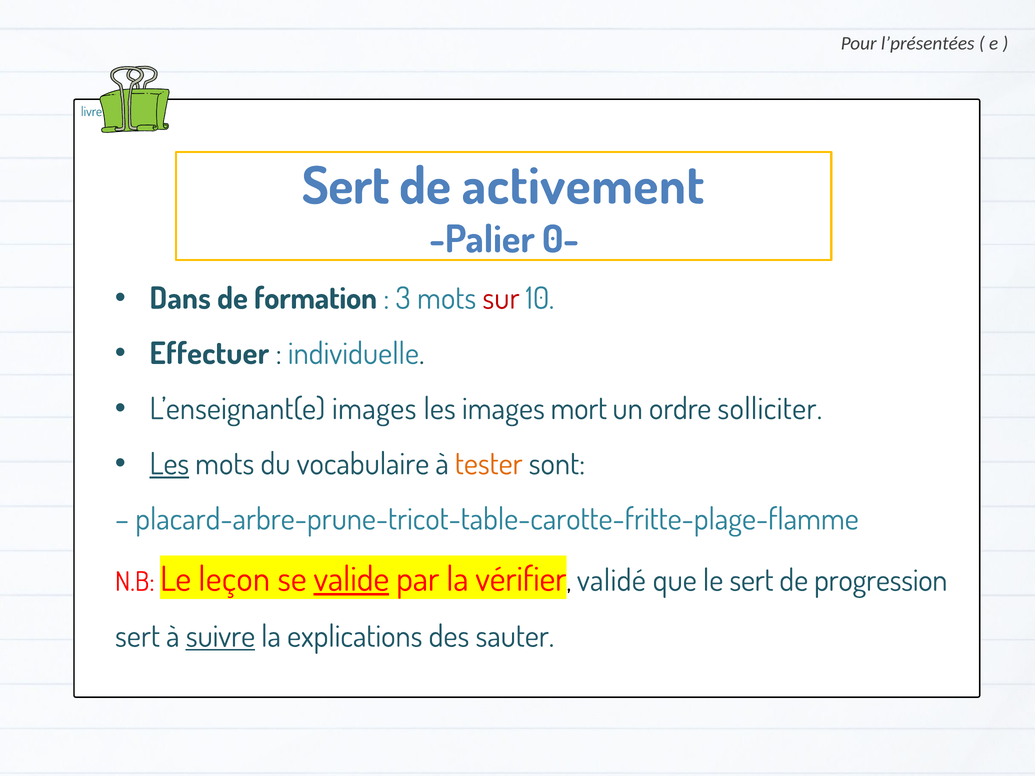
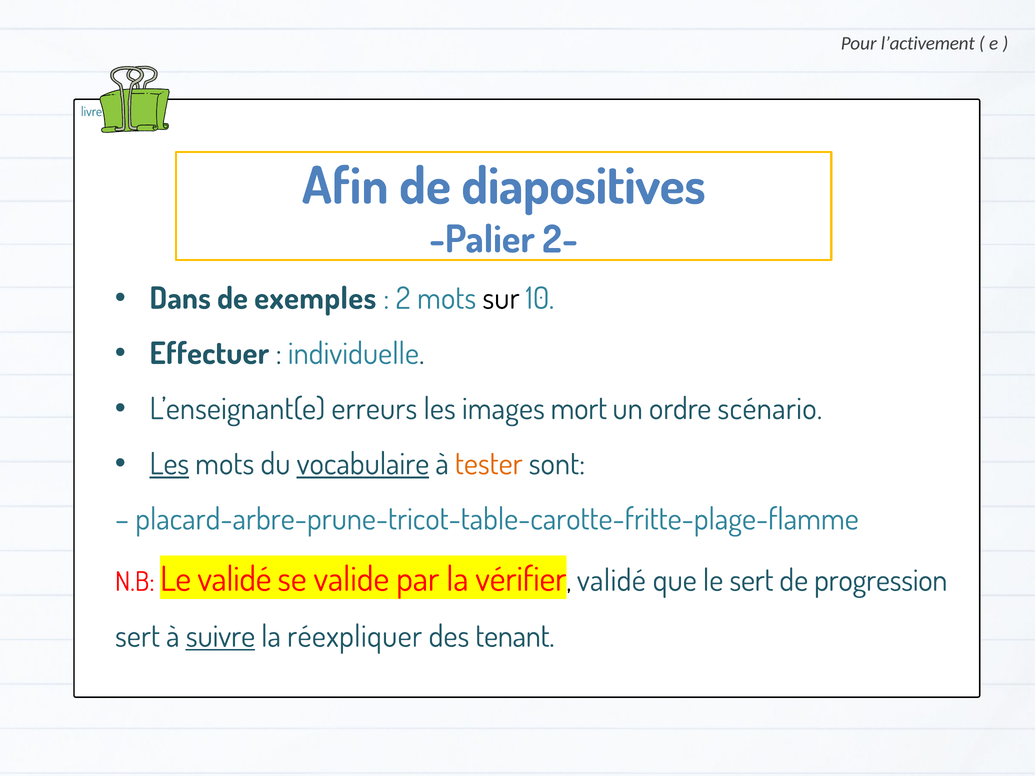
l’présentées: l’présentées -> l’activement (928, 43)
Sert: Sert -> Afin (345, 187)
activement: activement -> diapositives (584, 187)
0-: 0- -> 2- (560, 240)
de formation: formation -> exemples (315, 299)
3: 3 -> 2 (403, 299)
sur colour: red -> black (501, 299)
L’enseignant(e images: images -> erreurs (374, 409)
solliciter: solliciter -> scénario (770, 409)
vocabulaire underline: none -> present (363, 464)
Le leçon: leçon -> validé (234, 580)
valide underline: present -> none (351, 580)
explications: explications -> réexpliquer (355, 637)
sauter: sauter -> tenant (515, 637)
